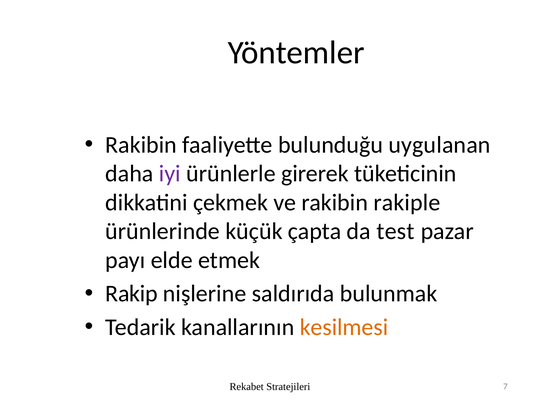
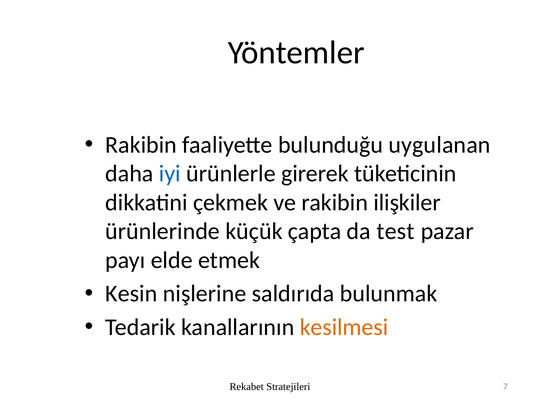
iyi colour: purple -> blue (170, 174)
rakiple: rakiple -> ilişkiler (407, 202)
Rakip: Rakip -> Kesin (131, 294)
